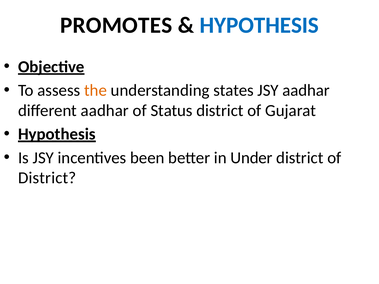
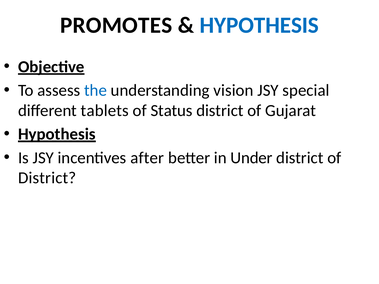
the colour: orange -> blue (95, 90)
states: states -> vision (233, 90)
JSY aadhar: aadhar -> special (306, 90)
different aadhar: aadhar -> tablets (105, 111)
been: been -> after (147, 158)
